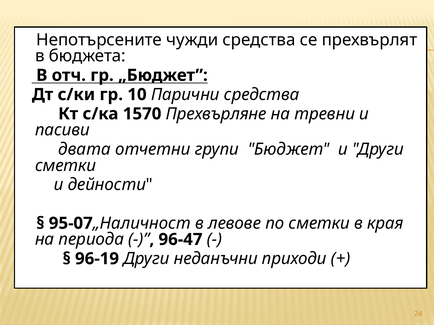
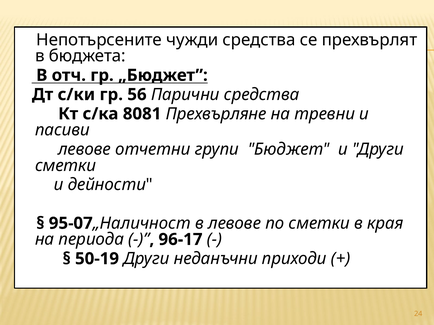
10: 10 -> 56 (137, 95)
1570: 1570 -> 8081 (142, 114)
двата: двата -> левове (85, 149)
96-47: 96-47 -> 96-17 (180, 240)
96-19: 96-19 -> 50-19 (97, 259)
